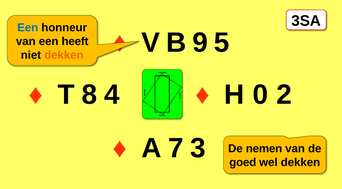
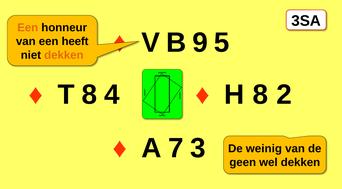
Een colour: blue -> orange (28, 28)
0: 0 -> 8 (260, 95)
nemen: nemen -> weinig (264, 149)
goed: goed -> geen (243, 162)
